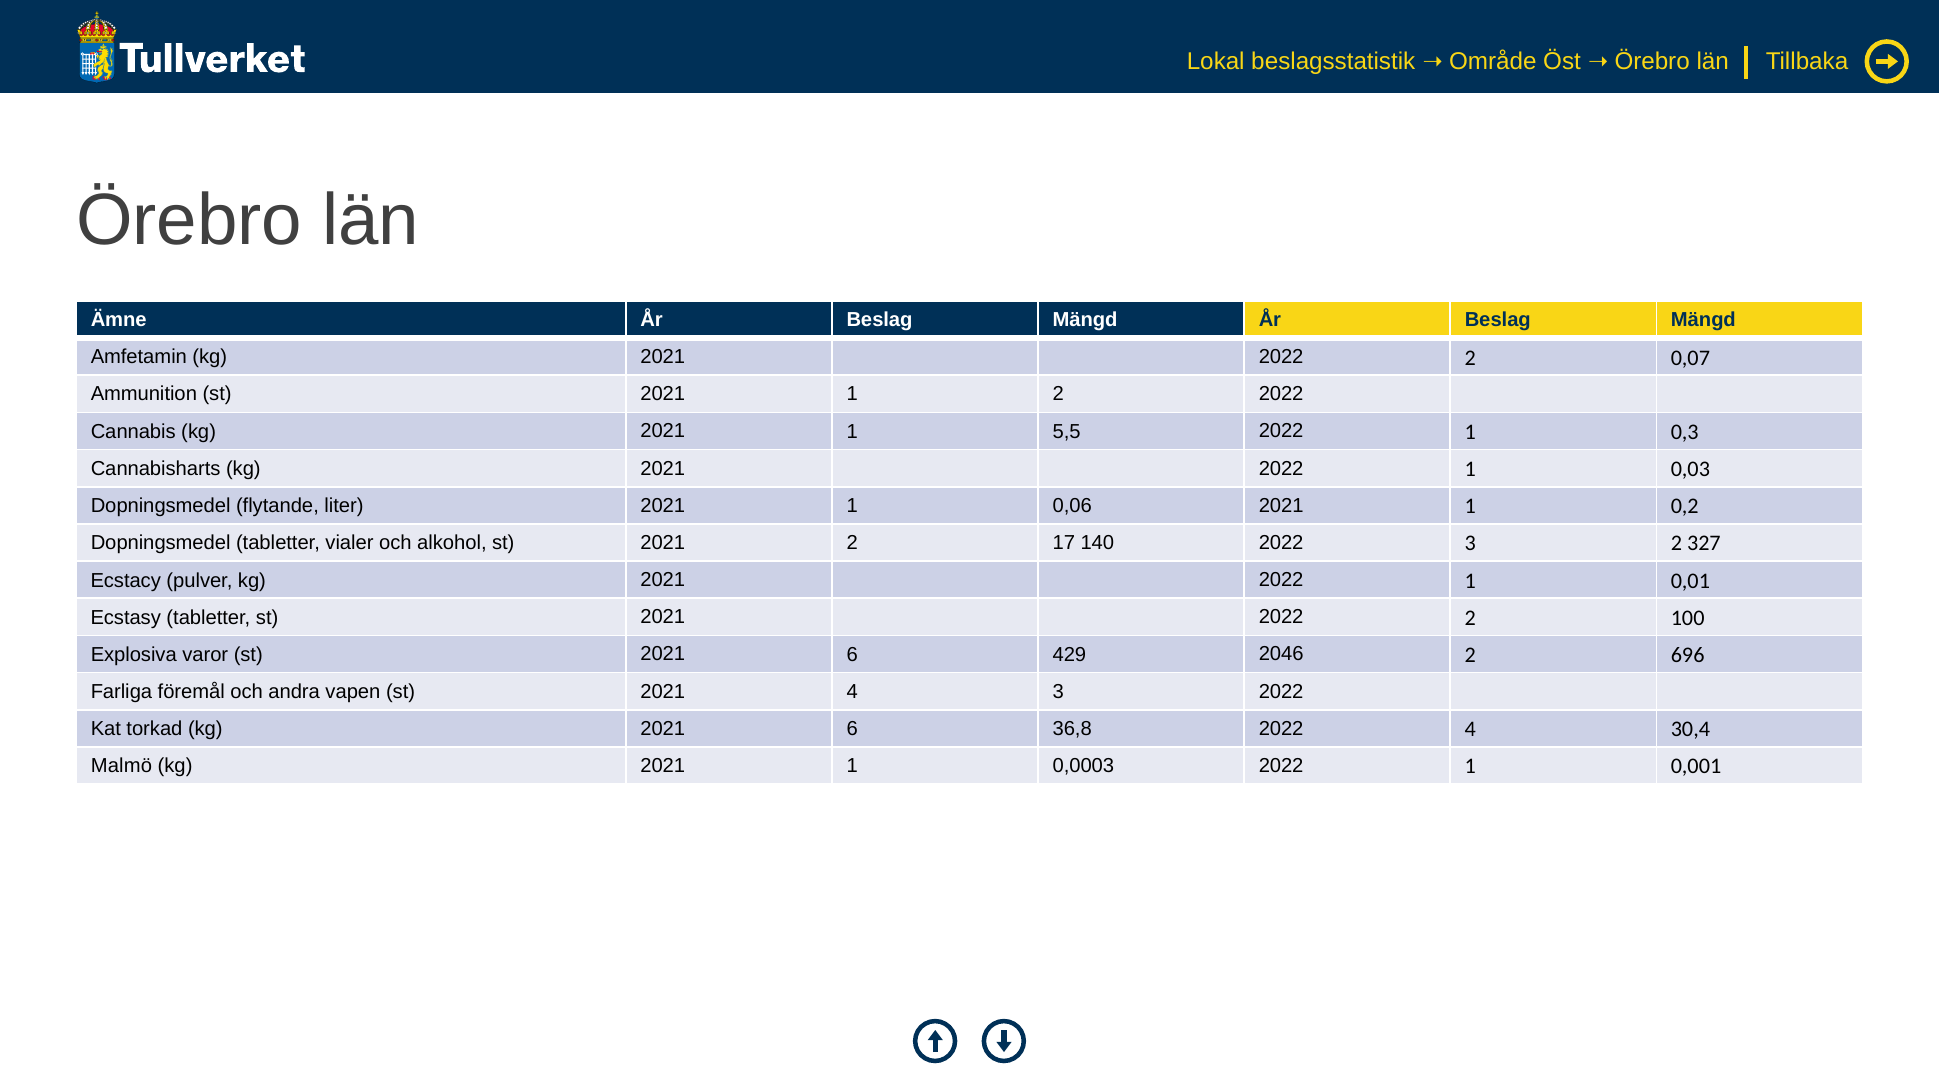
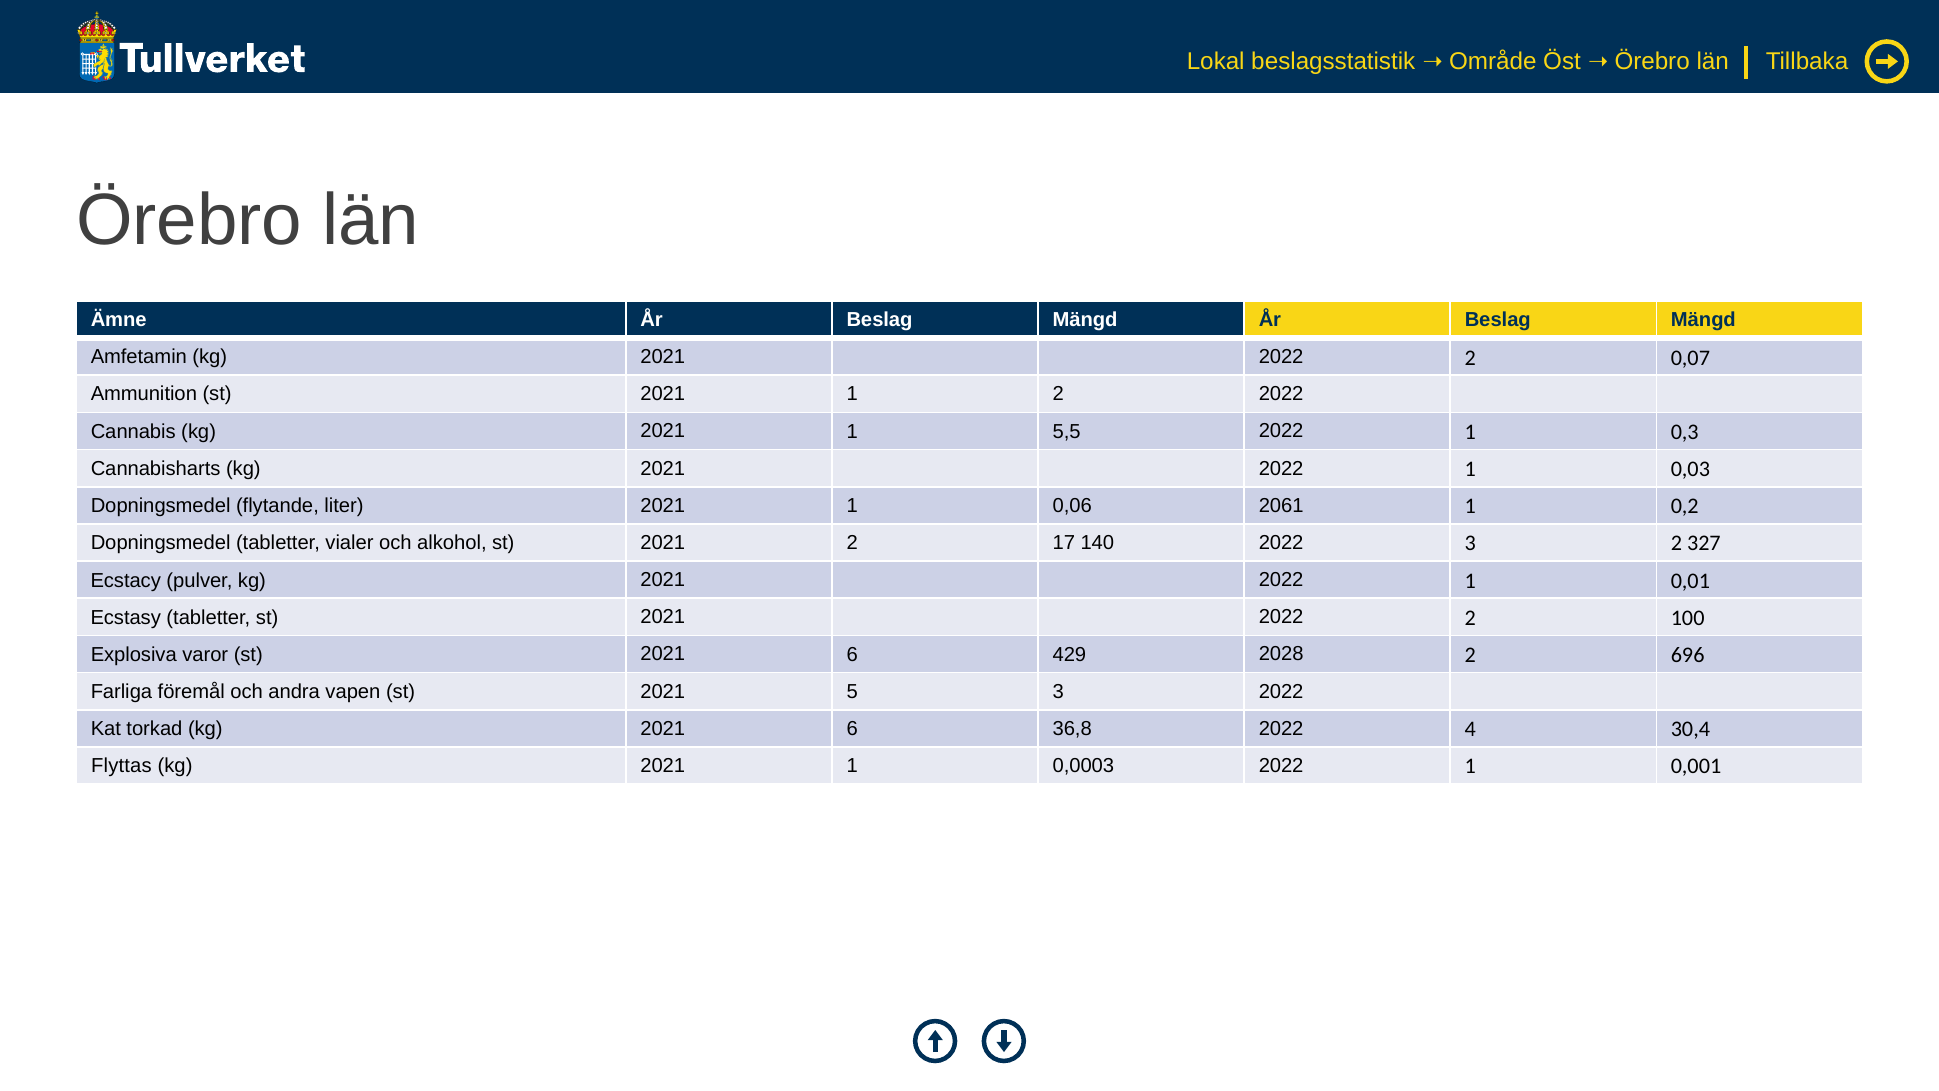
0,06 2021: 2021 -> 2061 (1281, 505)
2046: 2046 -> 2028 (1281, 654)
2021 4: 4 -> 5 (852, 691)
Malmö: Malmö -> Flyttas (121, 766)
